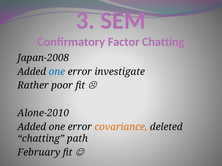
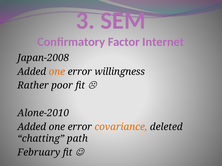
Factor Chatting: Chatting -> Internet (163, 42)
one colour: blue -> orange (57, 72)
investigate: investigate -> willingness (120, 72)
